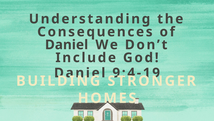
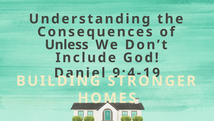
Daniel: Daniel -> Unless (67, 45)
